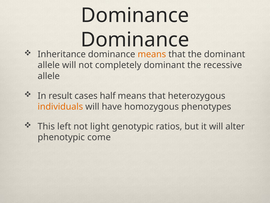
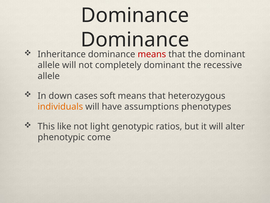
means colour: orange -> red (152, 54)
result: result -> down (60, 96)
half: half -> soft (108, 96)
homozygous: homozygous -> assumptions (152, 106)
left: left -> like (64, 126)
